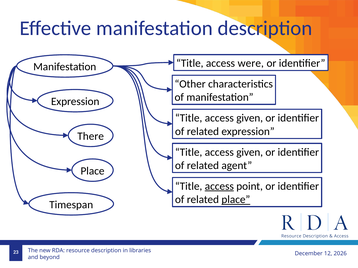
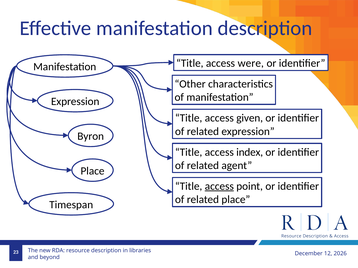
There: There -> Byron (91, 136)
given: given -> index (250, 152)
place underline: present -> none (236, 200)
